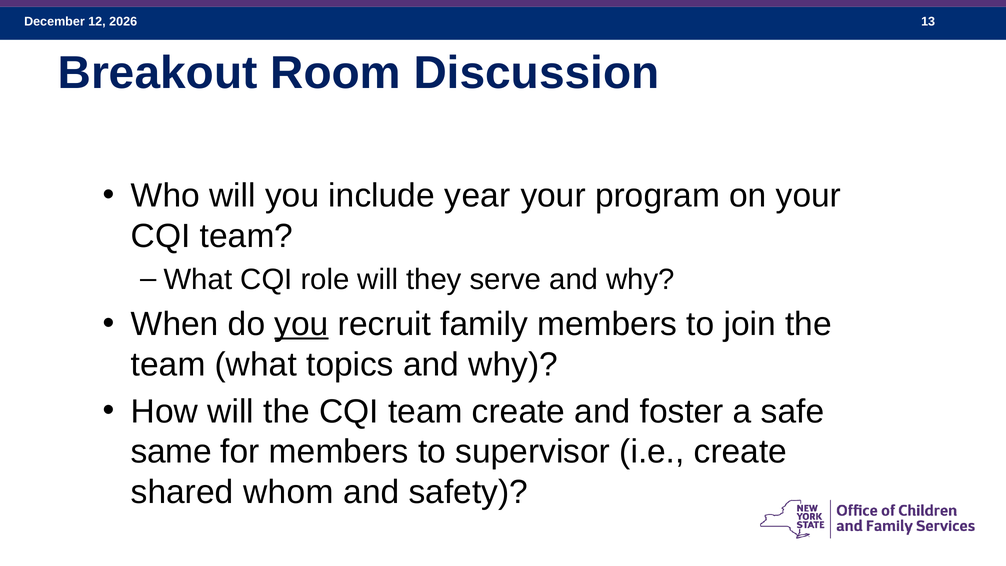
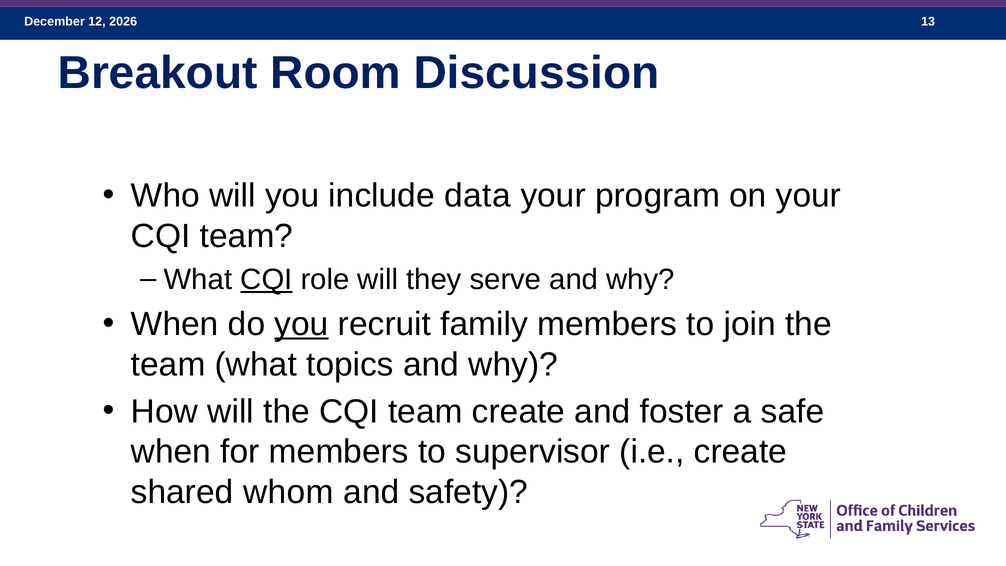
year: year -> data (478, 196)
CQI underline: none -> present (266, 279)
same: same -> when (171, 452)
